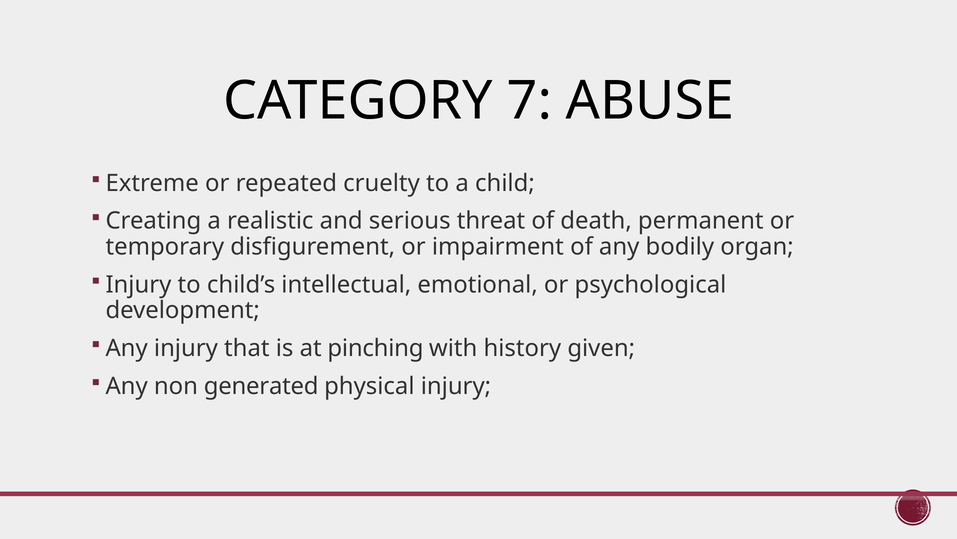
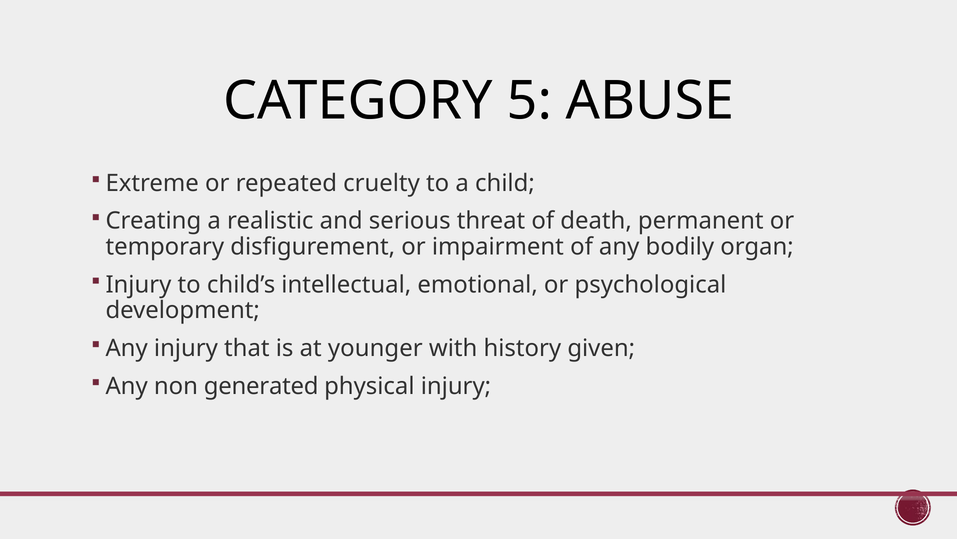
7: 7 -> 5 (529, 101)
pinching: pinching -> younger (375, 348)
